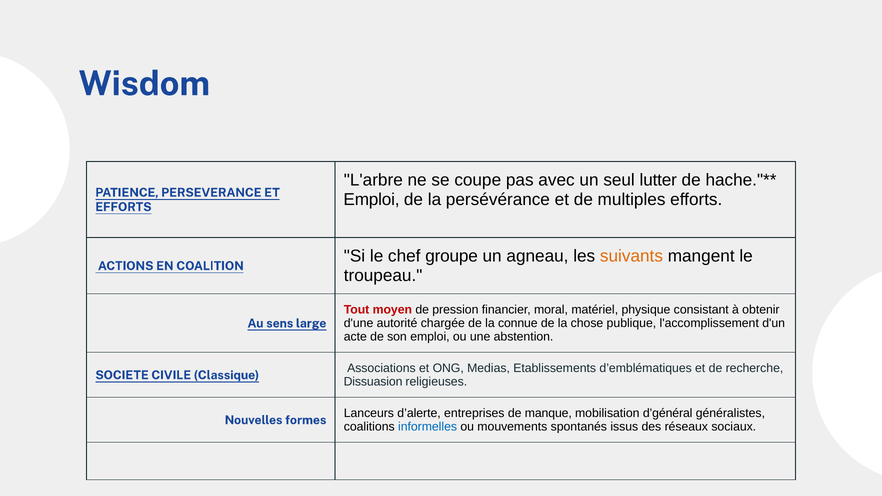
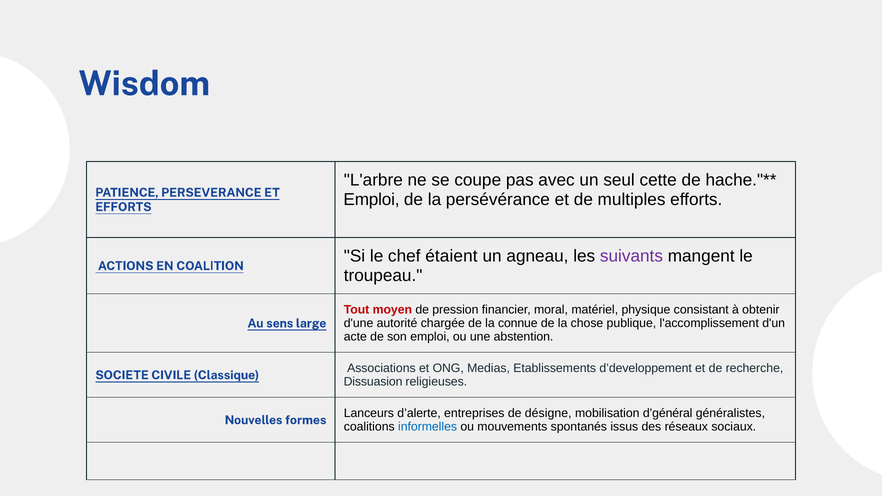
lutter: lutter -> cette (658, 180)
groupe: groupe -> étaient (451, 256)
suivants colour: orange -> purple (631, 256)
d’emblématiques: d’emblématiques -> d’developpement (646, 368)
manque: manque -> désigne (548, 413)
